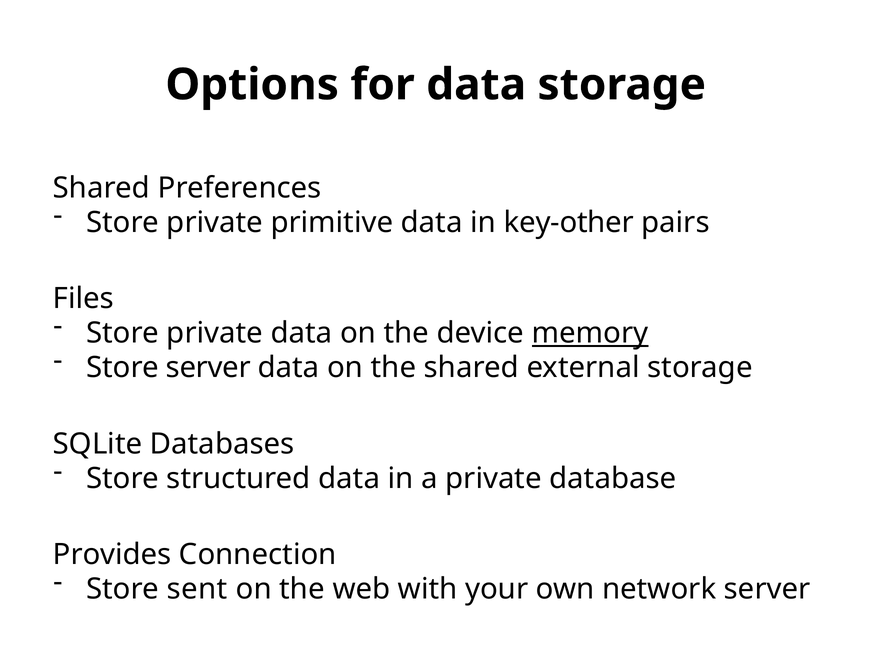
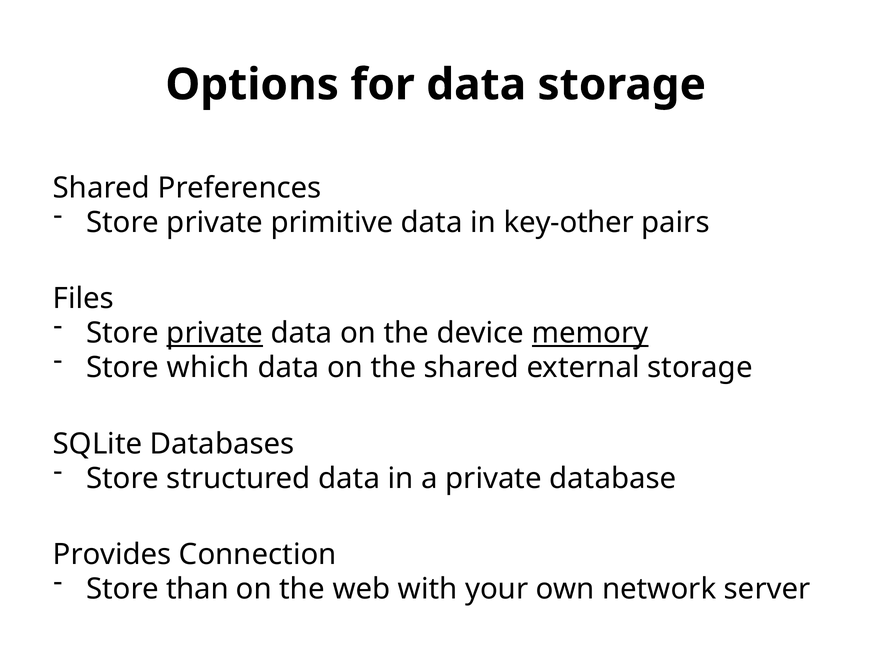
private underline: none -> present (215, 333)
Store server: server -> which (208, 368)
sent: sent -> than (197, 589)
